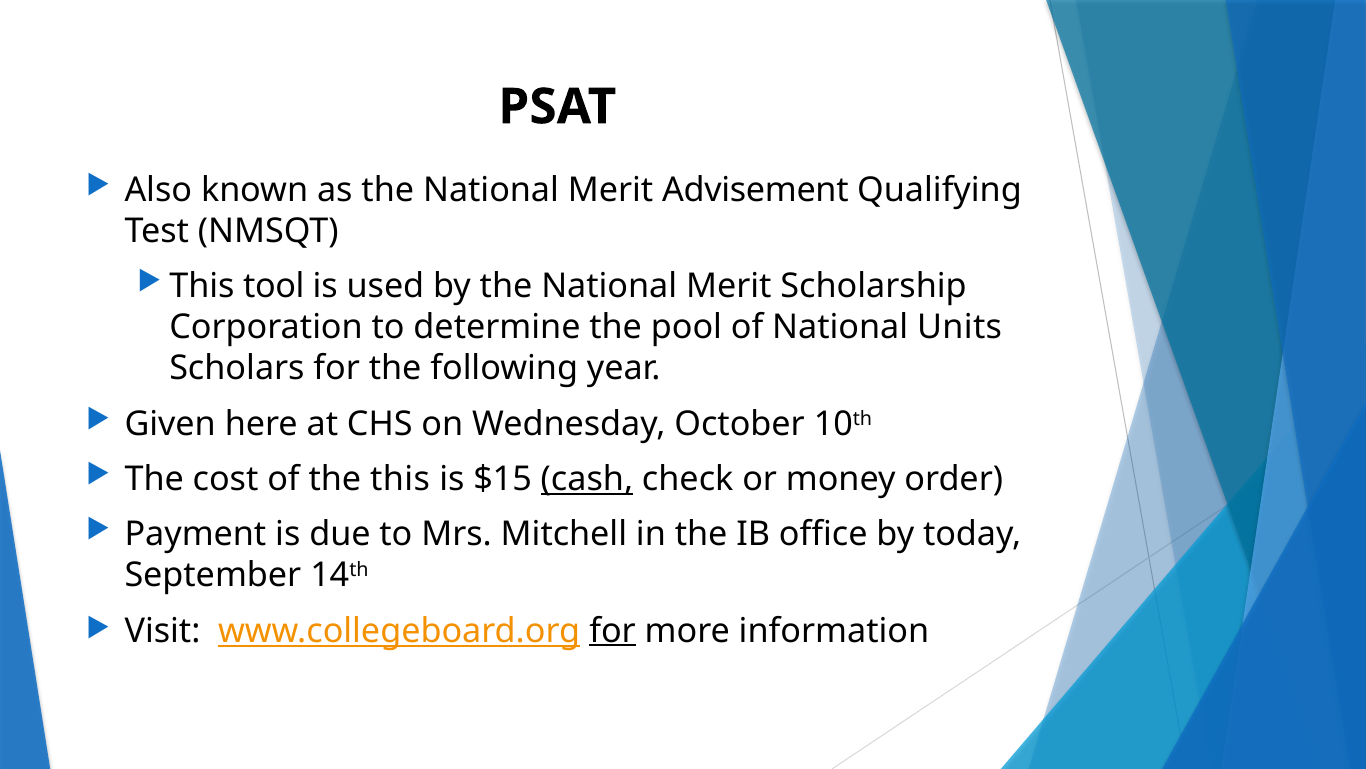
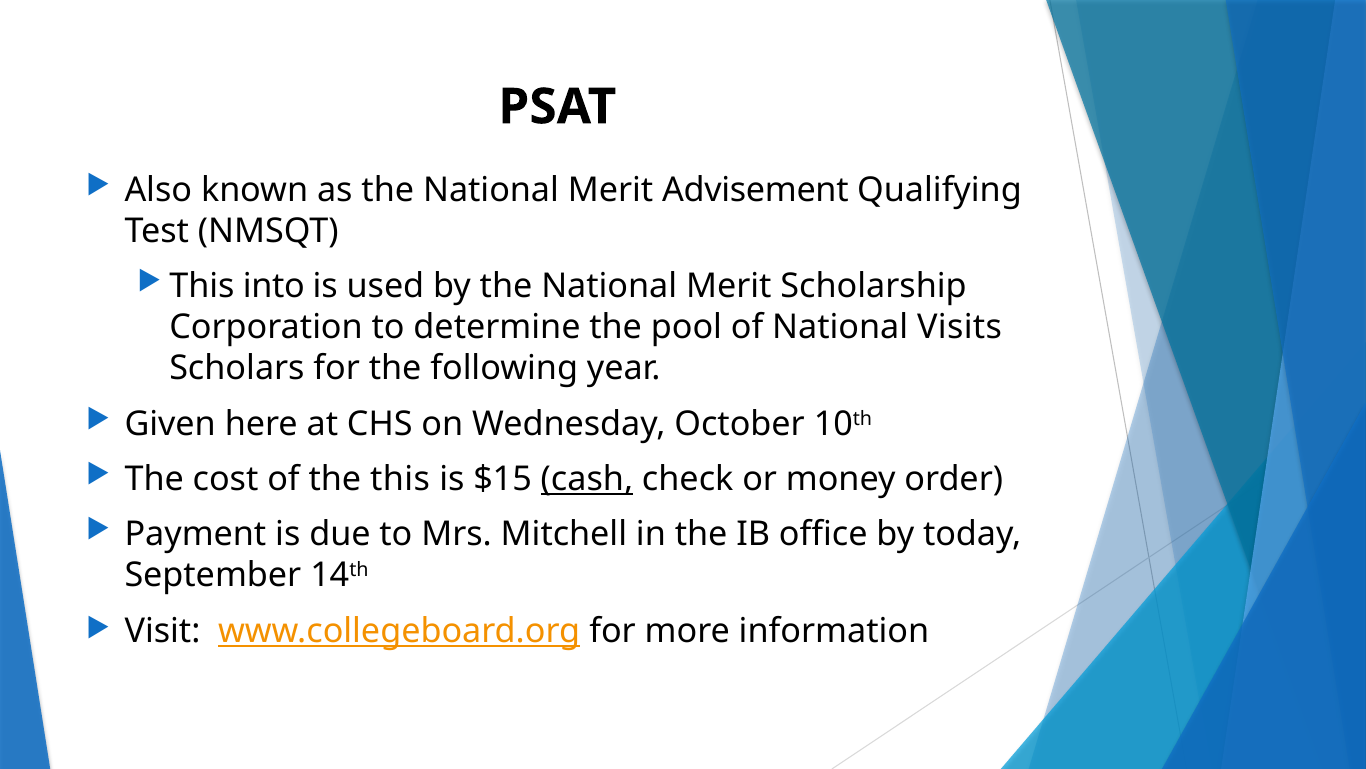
tool: tool -> into (274, 286)
Units: Units -> Visits (960, 327)
for underline: present -> none (613, 630)
